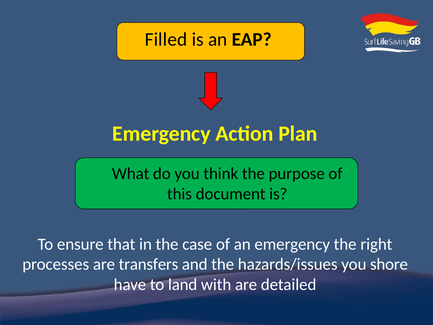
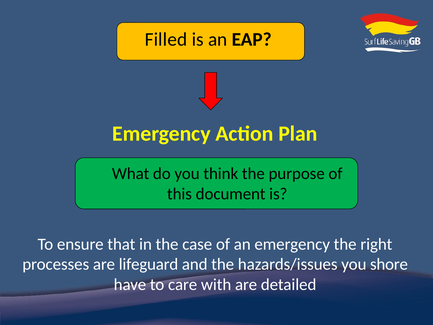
transfers: transfers -> lifeguard (149, 264)
land: land -> care (183, 284)
